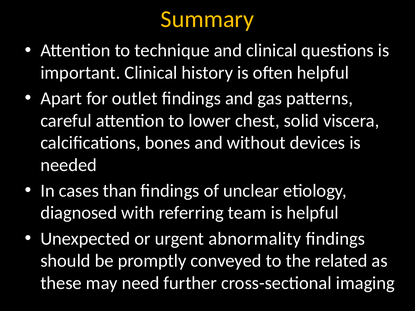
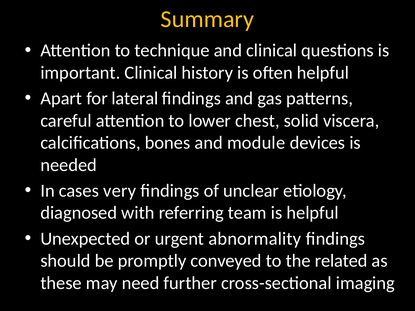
outlet: outlet -> lateral (135, 99)
without: without -> module (256, 143)
than: than -> very (120, 191)
